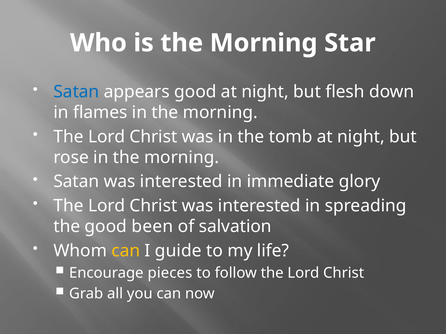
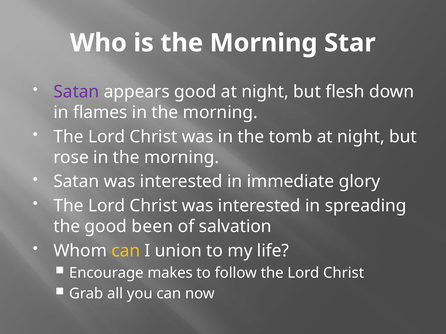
Satan colour: blue -> purple (76, 92)
guide: guide -> union (178, 251)
pieces: pieces -> makes (170, 273)
